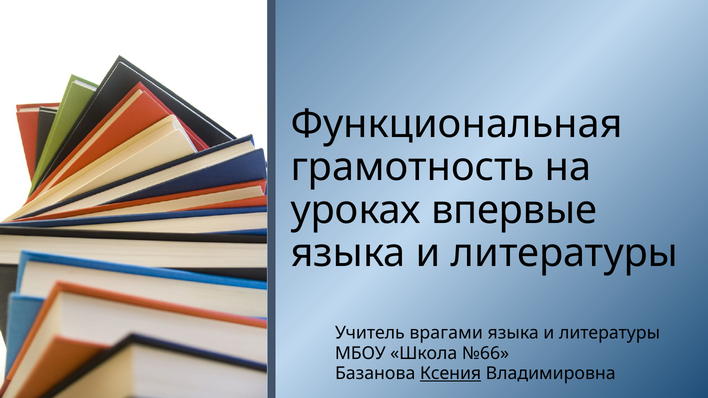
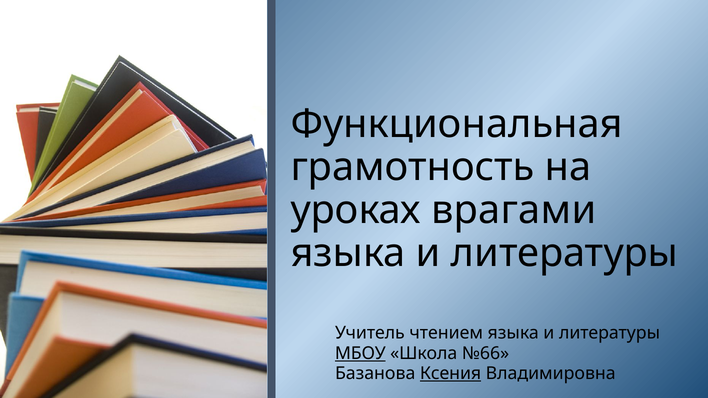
впервые: впервые -> врагами (514, 210)
врагами: врагами -> чтением (446, 333)
МБОУ underline: none -> present (360, 354)
